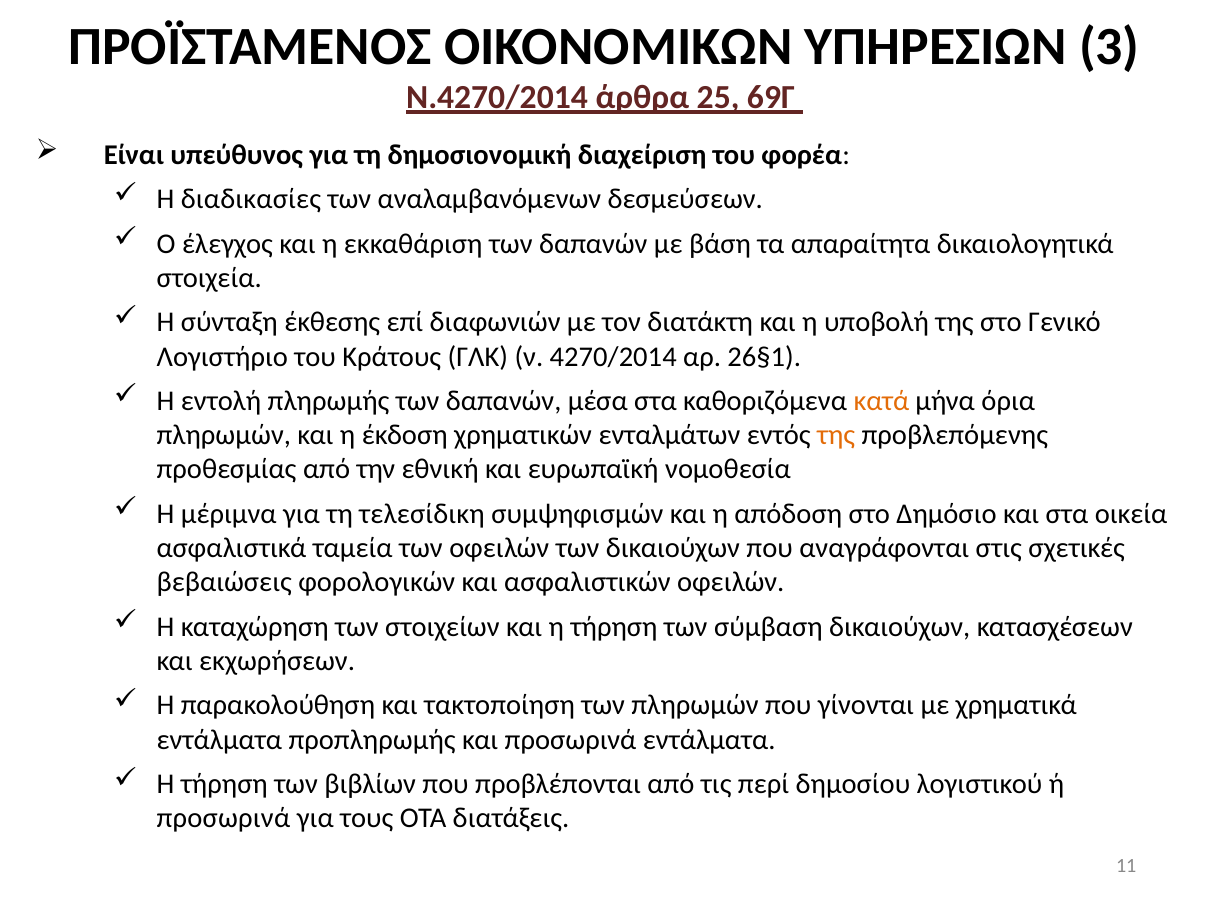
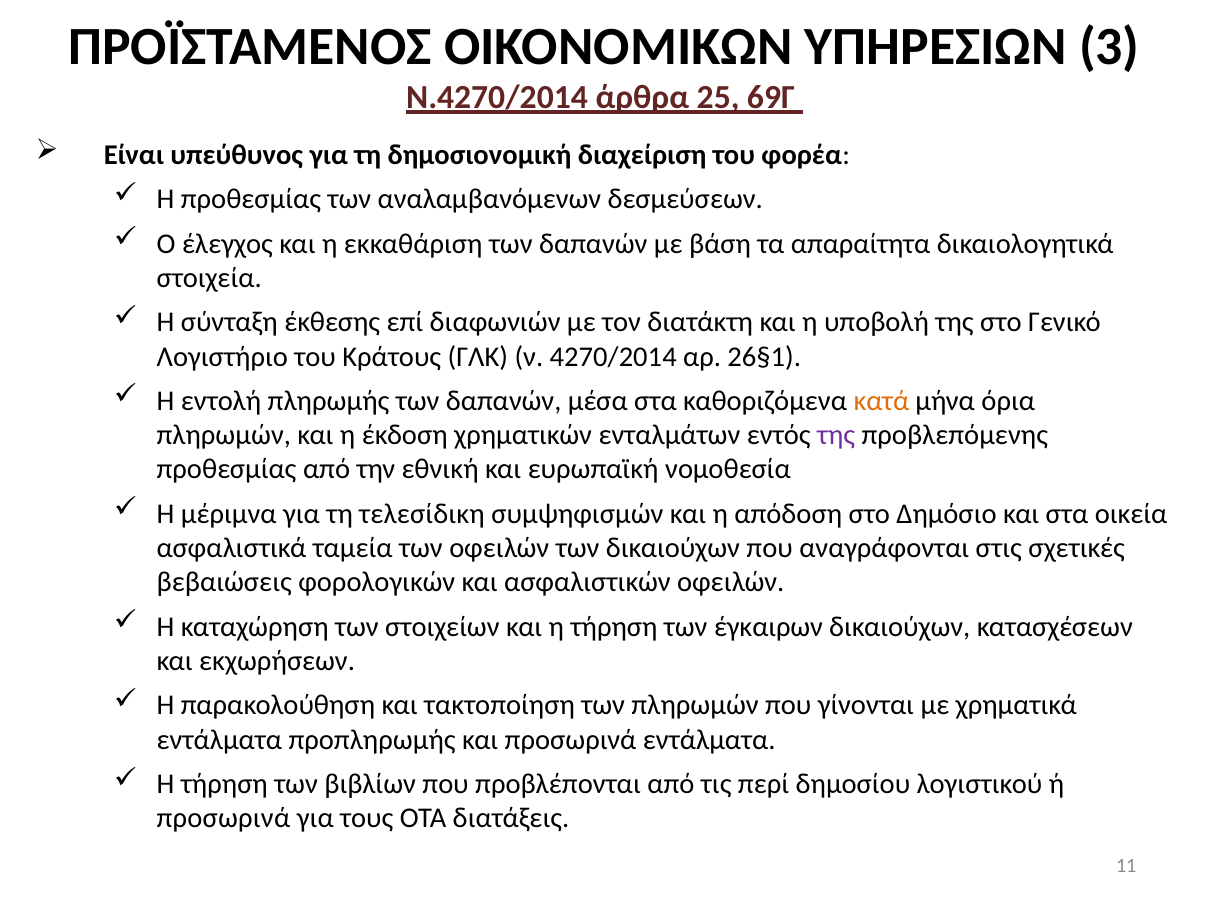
Η διαδικασίες: διαδικασίες -> προθεσμίας (251, 199)
της colour: orange -> purple (836, 435)
σύμβαση: σύμβαση -> έγκαιρων (768, 627)
